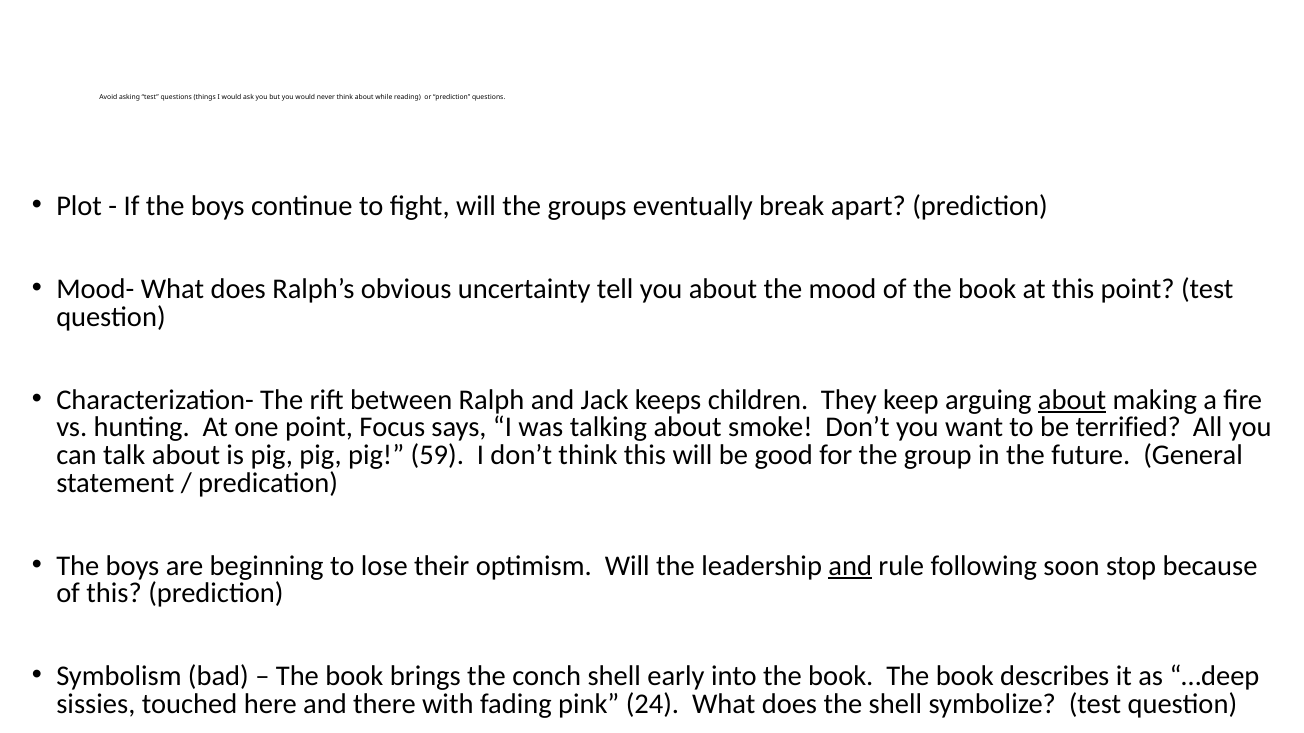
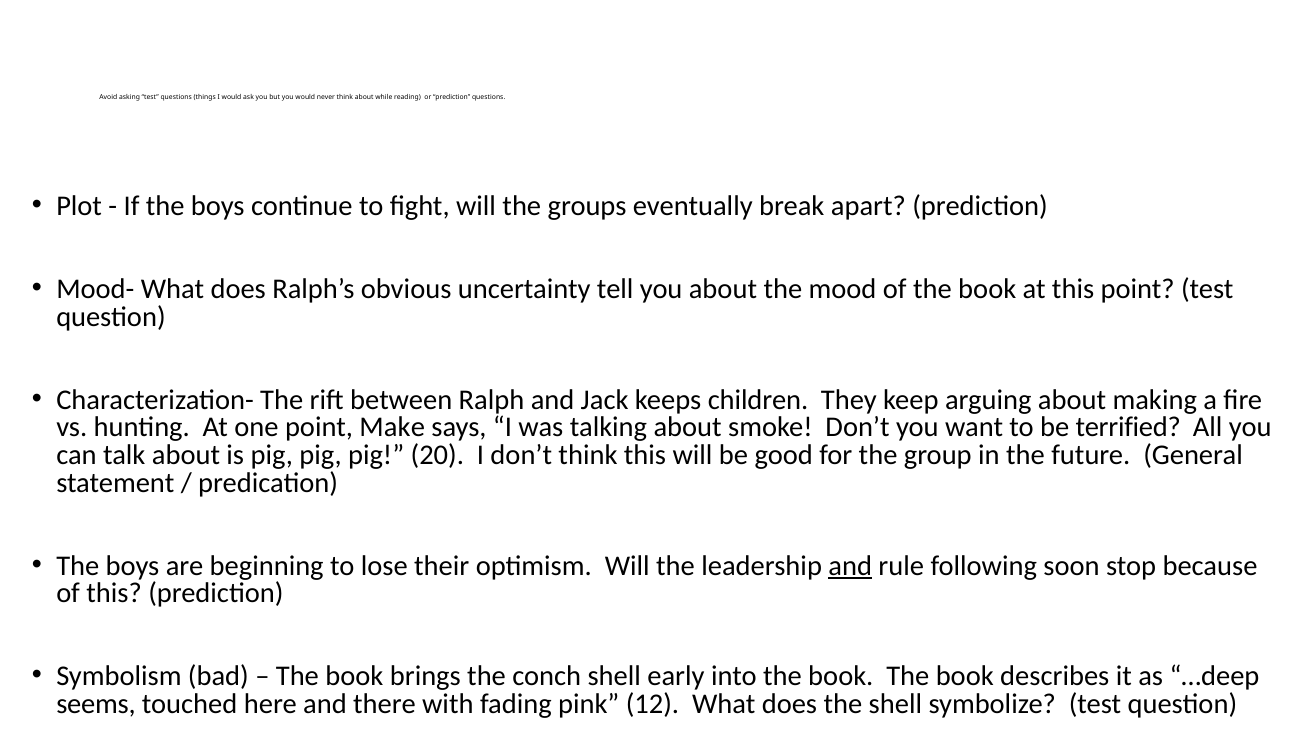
about underline: present -> none (1072, 400)
Focus: Focus -> Make (392, 428)
59: 59 -> 20 (437, 455)
sissies: sissies -> seems (96, 704)
24: 24 -> 12 (652, 704)
